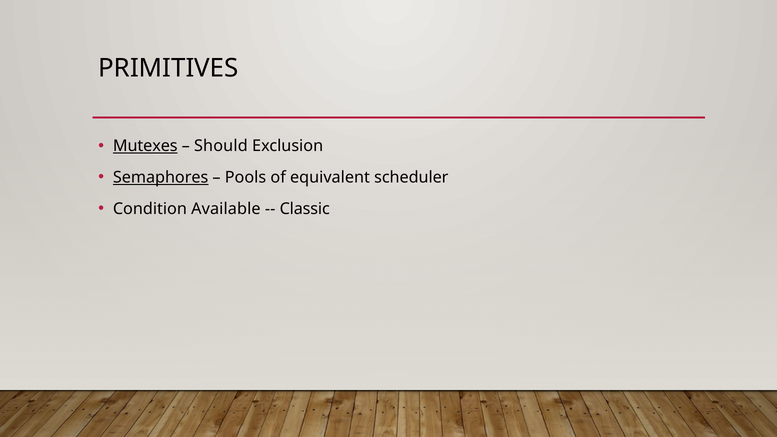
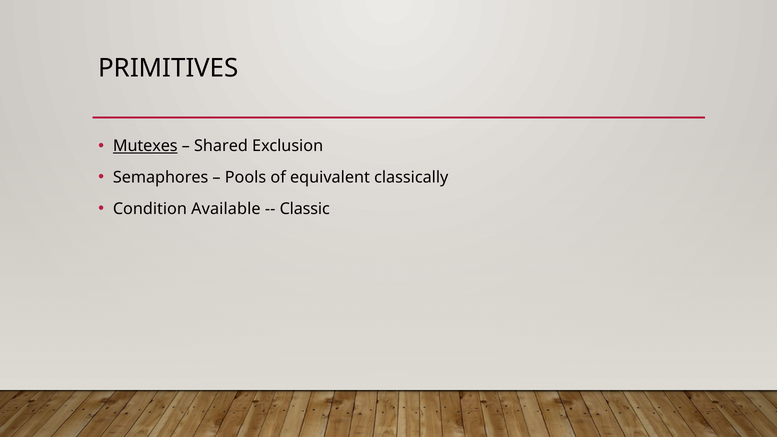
Should: Should -> Shared (221, 146)
Semaphores underline: present -> none (161, 178)
scheduler: scheduler -> classically (411, 178)
